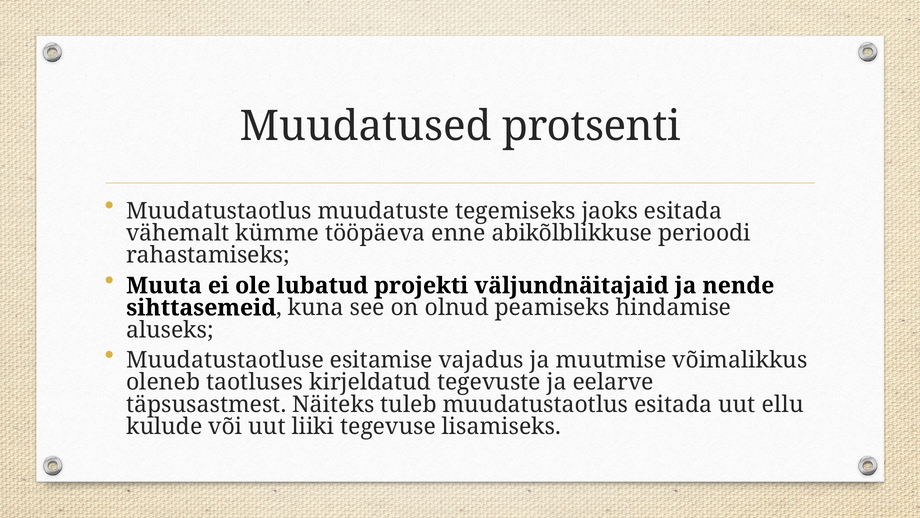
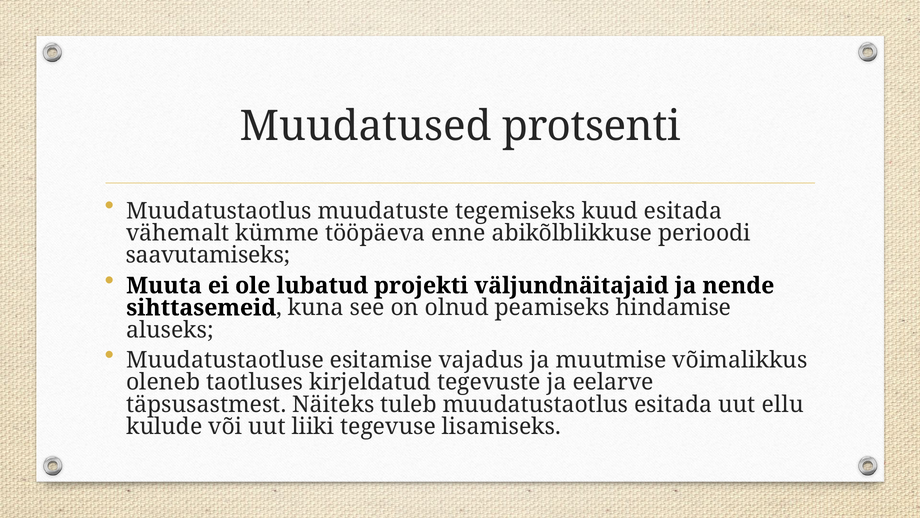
jaoks: jaoks -> kuud (610, 211)
rahastamiseks: rahastamiseks -> saavutamiseks (208, 255)
